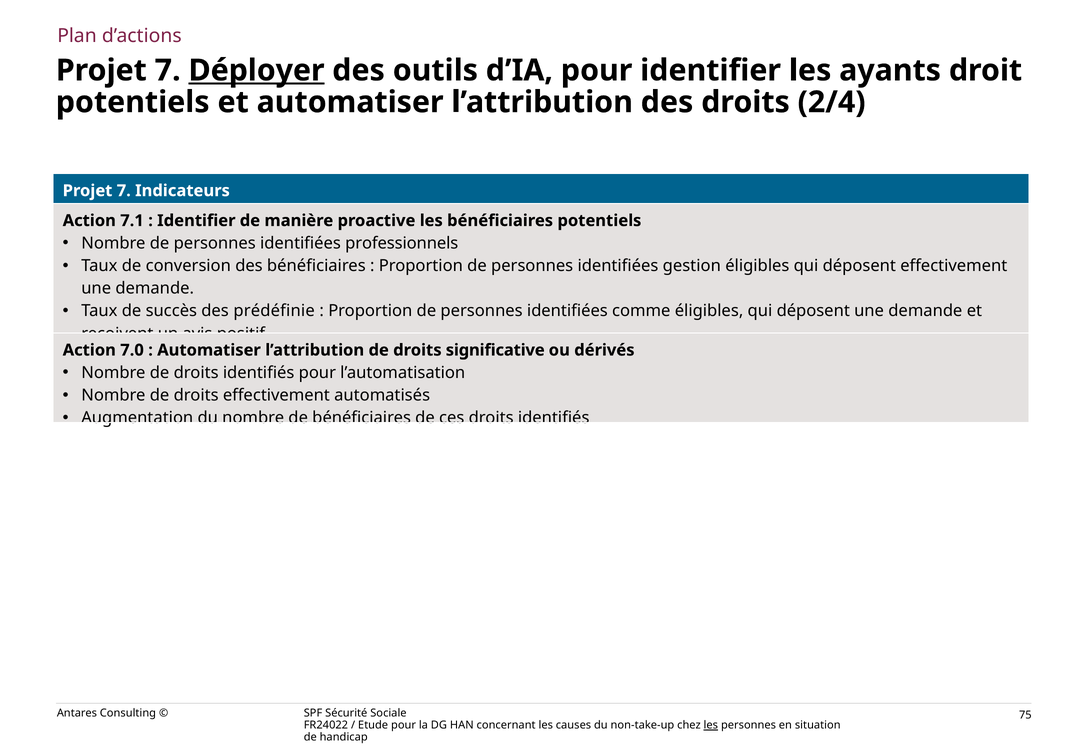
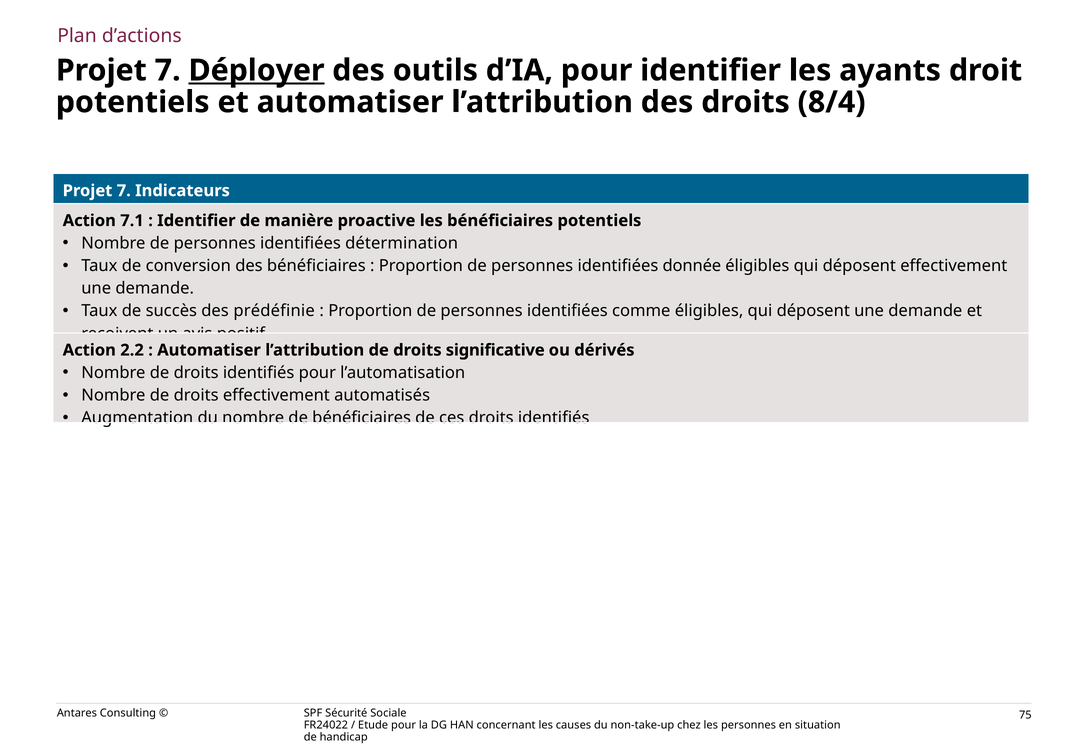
2/4: 2/4 -> 8/4 (832, 102)
professionnels: professionnels -> détermination (402, 243)
gestion: gestion -> donnée (692, 266)
7.0: 7.0 -> 2.2 (132, 350)
les underline: present -> none (711, 725)
